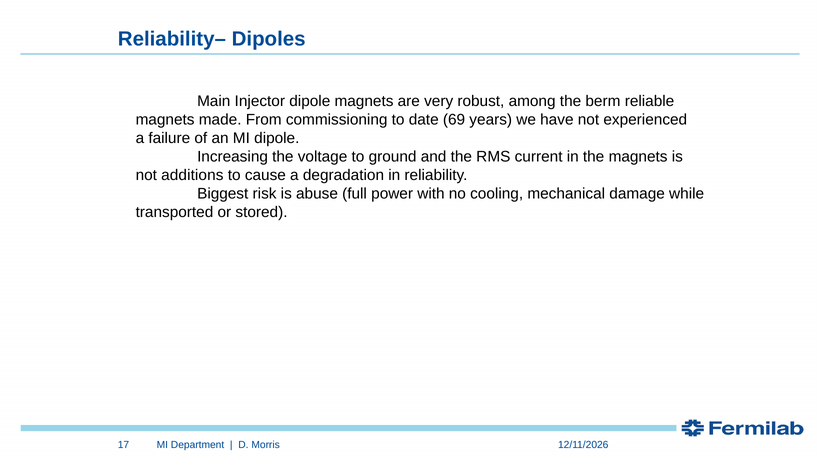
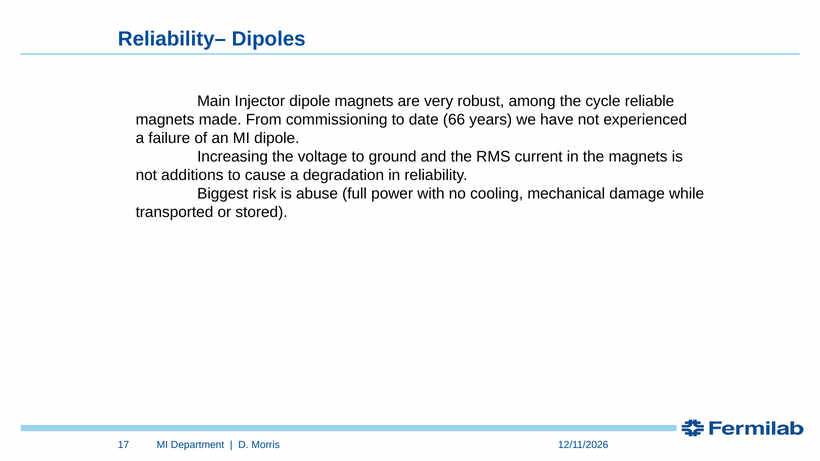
berm: berm -> cycle (603, 101)
69: 69 -> 66 (454, 120)
